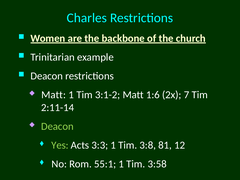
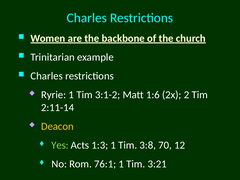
Deacon: Deacon -> Charles (47, 76)
Matt: Matt -> Ryrie (54, 95)
7: 7 -> 2 (187, 95)
Deacon colour: light green -> yellow (57, 126)
3:3: 3:3 -> 1:3 (100, 145)
81: 81 -> 70 (165, 145)
55:1: 55:1 -> 76:1 (105, 164)
3:58: 3:58 -> 3:21 (157, 164)
